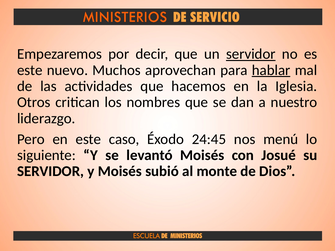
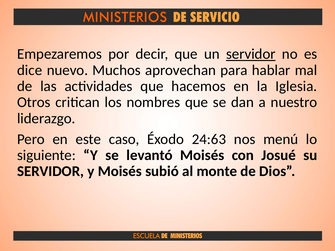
este: este -> dice (30, 70)
hablar underline: present -> none (271, 70)
24:45: 24:45 -> 24:63 (209, 139)
